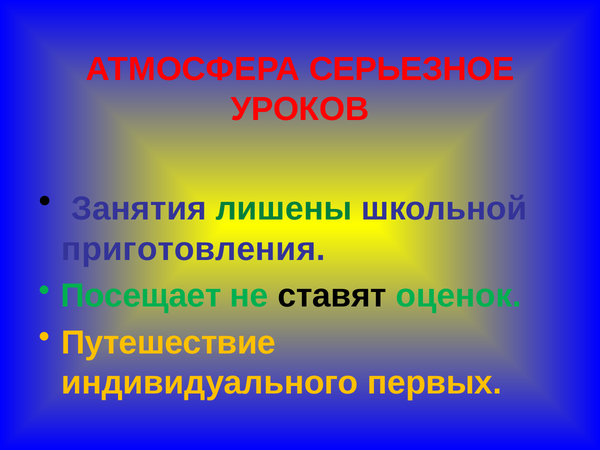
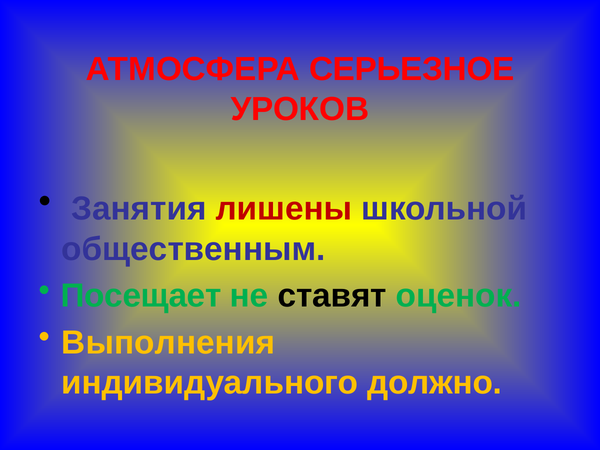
лишены colour: green -> red (284, 209)
приготовления: приготовления -> общественным (193, 249)
Путешествие: Путешествие -> Выполнения (168, 343)
первых: первых -> должно (435, 383)
